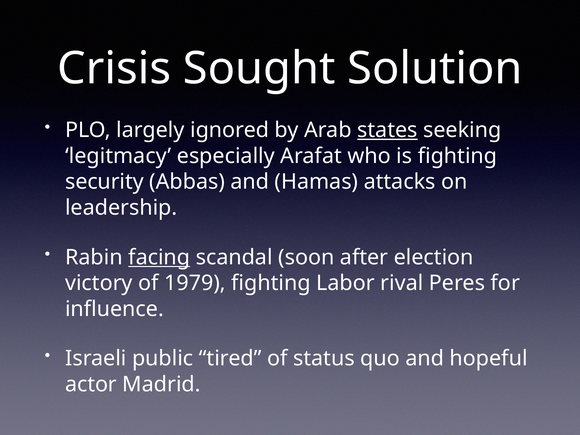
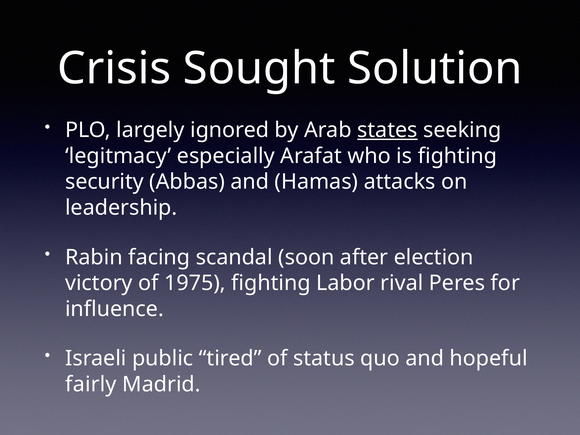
facing underline: present -> none (159, 257)
1979: 1979 -> 1975 (195, 283)
actor: actor -> fairly (91, 384)
